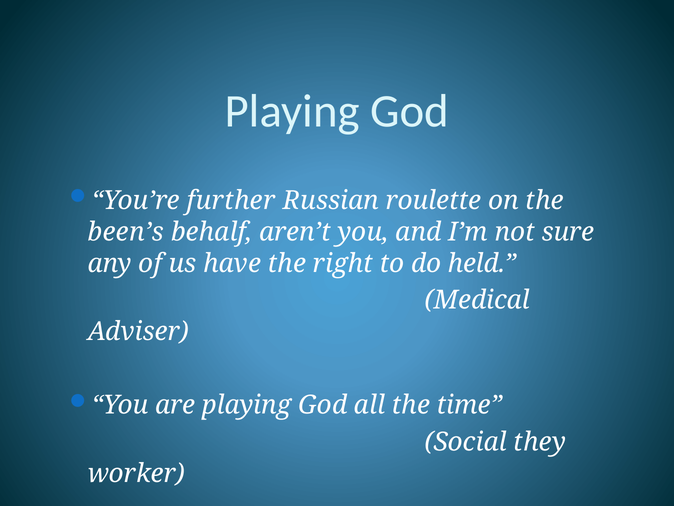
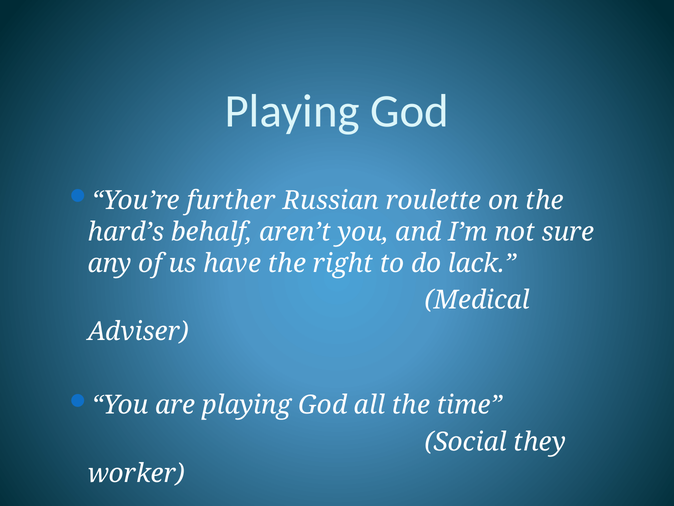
been’s: been’s -> hard’s (126, 232)
held: held -> lack (482, 263)
